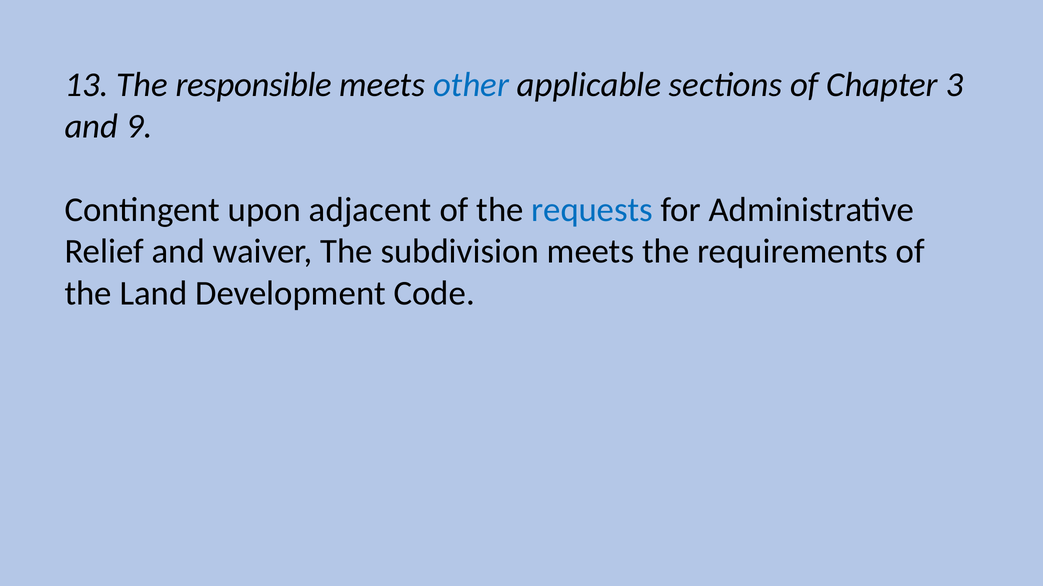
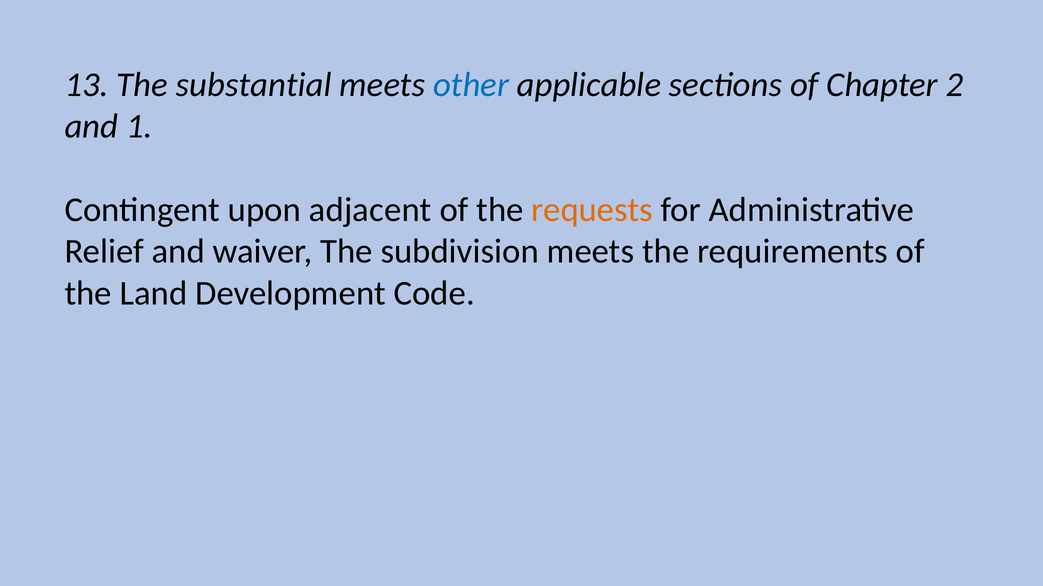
responsible: responsible -> substantial (254, 85)
3: 3 -> 2 (955, 85)
9: 9 -> 1 (139, 127)
requests colour: blue -> orange (592, 210)
